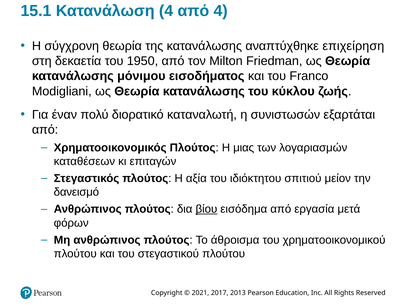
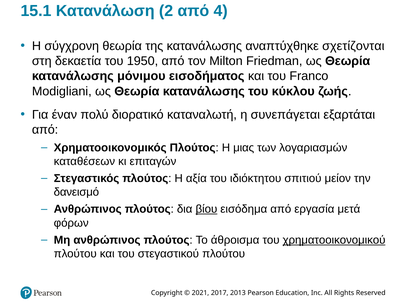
Κατανάλωση 4: 4 -> 2 (166, 11)
επιχείρηση: επιχείρηση -> σχετίζονται (353, 46)
συνιστωσών: συνιστωσών -> συνεπάγεται (285, 115)
χρηματοοικονομικού underline: none -> present (334, 240)
